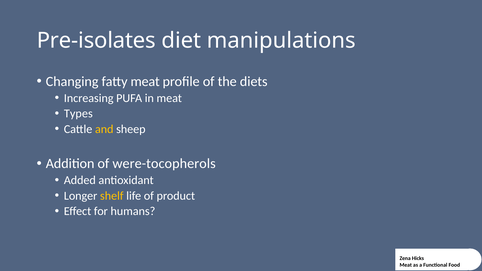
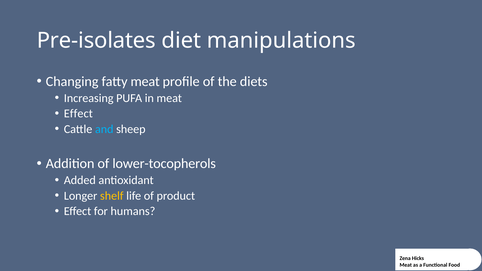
Types: Types -> Effect (78, 114)
and colour: yellow -> light blue (104, 129)
were-tocopherols: were-tocopherols -> lower-tocopherols (164, 164)
